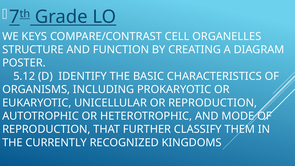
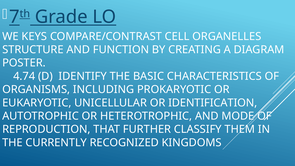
5.12: 5.12 -> 4.74 (24, 76)
OR REPRODUCTION: REPRODUCTION -> IDENTIFICATION (213, 103)
